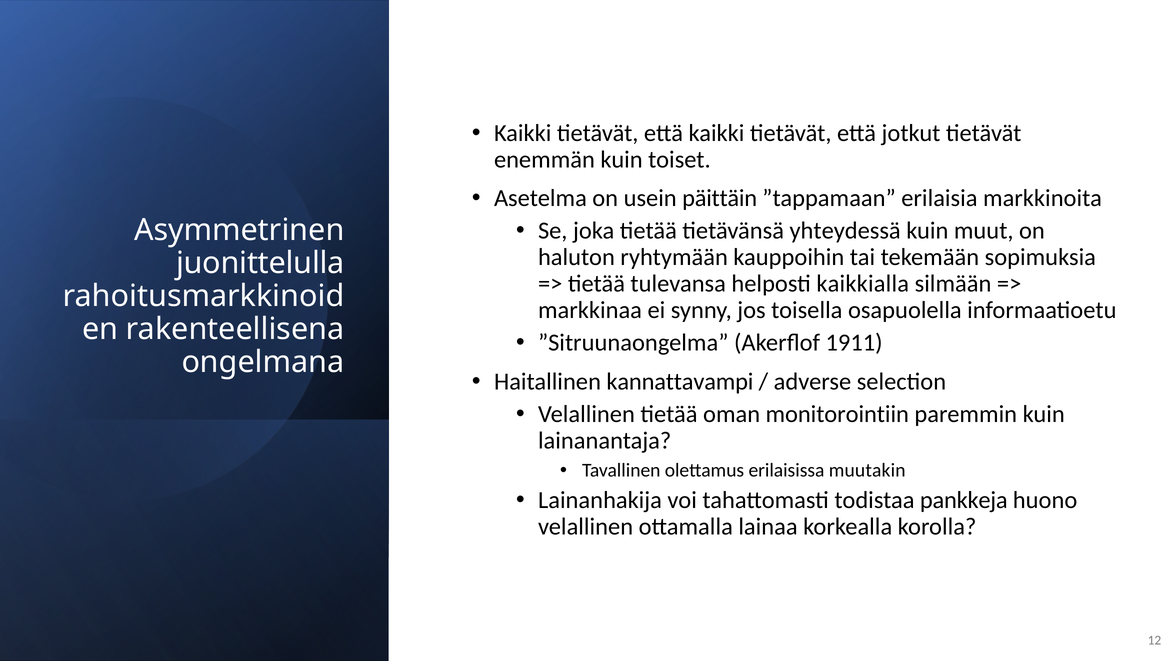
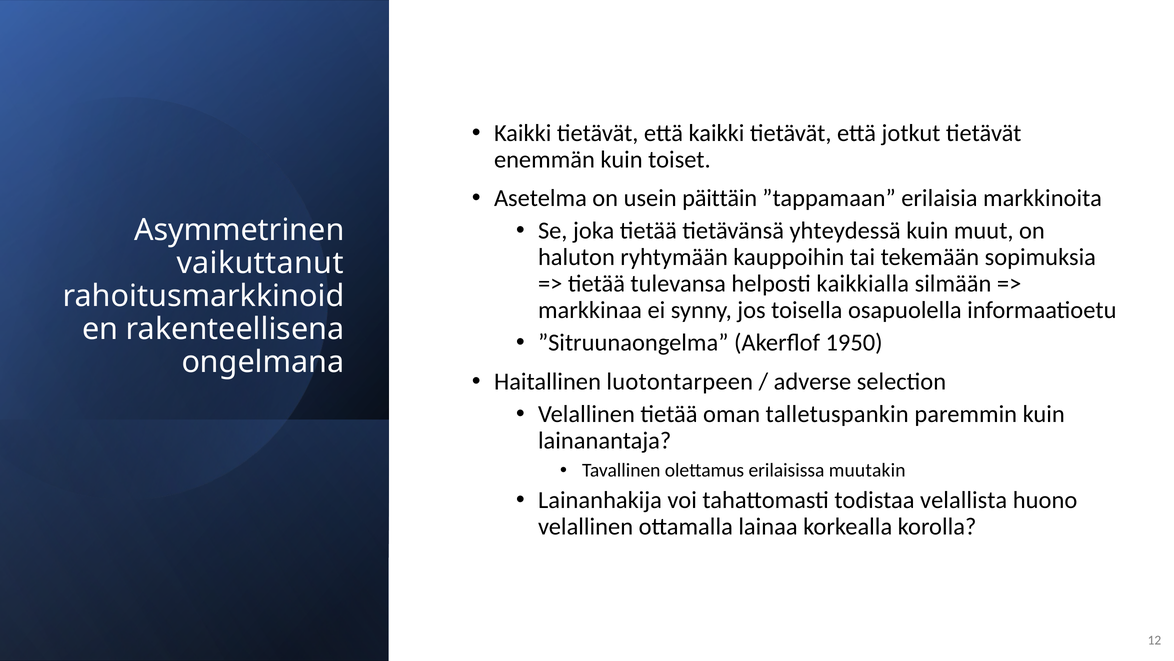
juonittelulla: juonittelulla -> vaikuttanut (260, 263)
1911: 1911 -> 1950 (854, 342)
kannattavampi: kannattavampi -> luotontarpeen (680, 381)
monitorointiin: monitorointiin -> talletuspankin (837, 414)
pankkeja: pankkeja -> velallista (964, 500)
